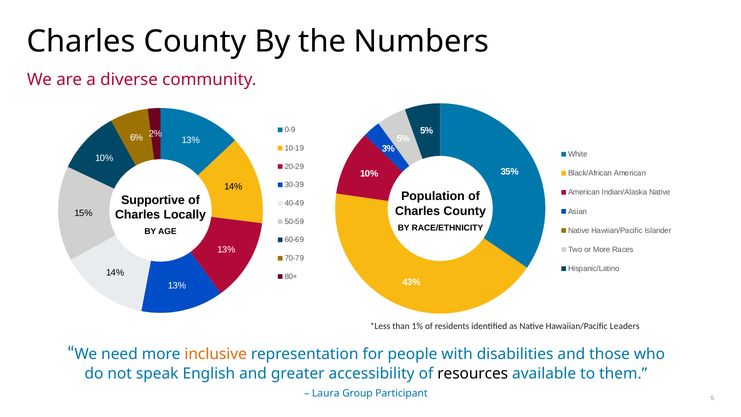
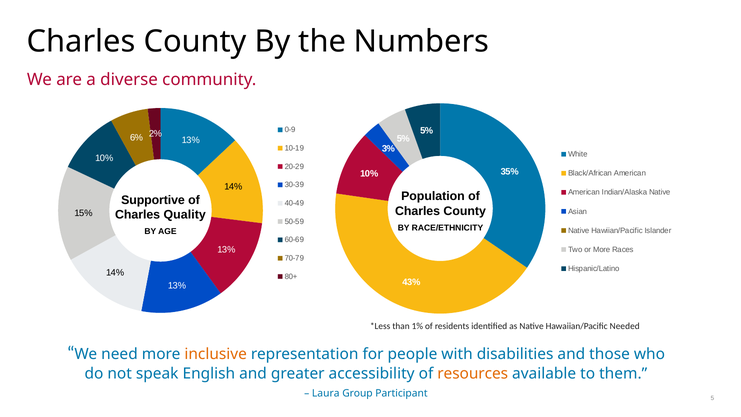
Locally: Locally -> Quality (185, 215)
Leaders: Leaders -> Needed (625, 326)
resources colour: black -> orange (473, 373)
